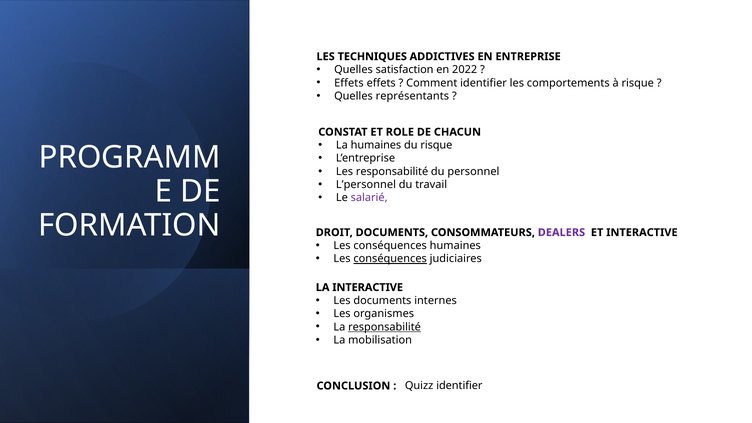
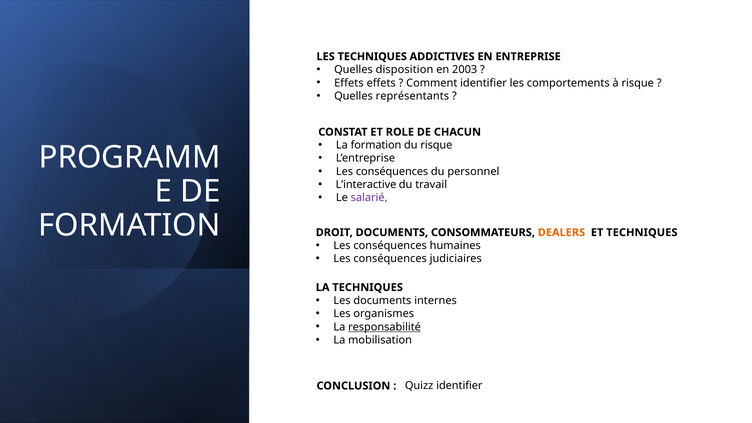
satisfaction: satisfaction -> disposition (404, 70)
2022: 2022 -> 2003 (465, 70)
La humaines: humaines -> formation (376, 145)
responsabilité: responsabilité -> conséquences (392, 172)
L’personnel: L’personnel -> L’interactive (366, 185)
DEALERS colour: purple -> orange (561, 232)
ET INTERACTIVE: INTERACTIVE -> TECHNIQUES (642, 232)
conséquences underline: present -> none (390, 259)
LA INTERACTIVE: INTERACTIVE -> TECHNIQUES (368, 287)
